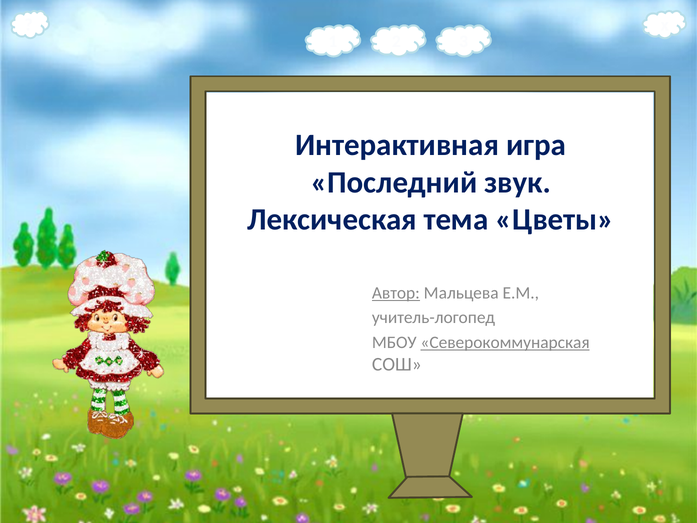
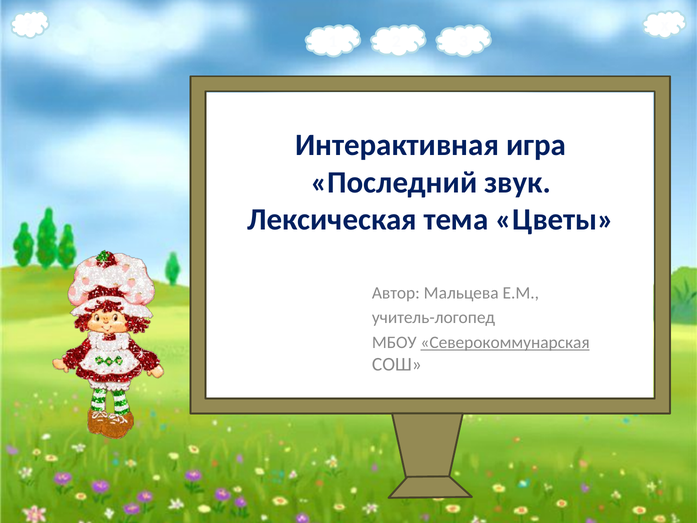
Автор underline: present -> none (396, 293)
